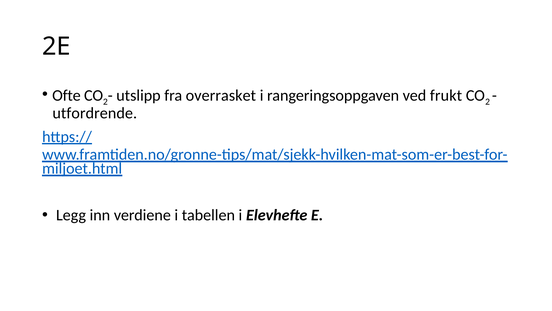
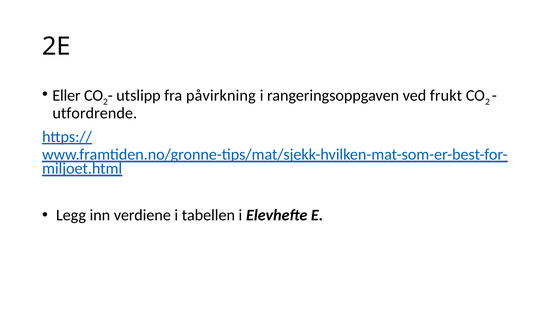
Ofte: Ofte -> Eller (66, 95)
overrasket: overrasket -> påvirkning (221, 95)
